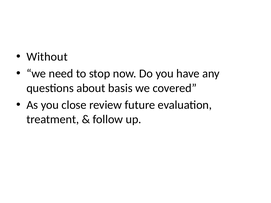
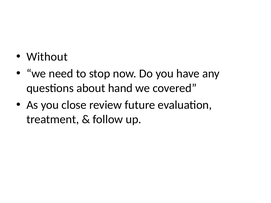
basis: basis -> hand (120, 88)
